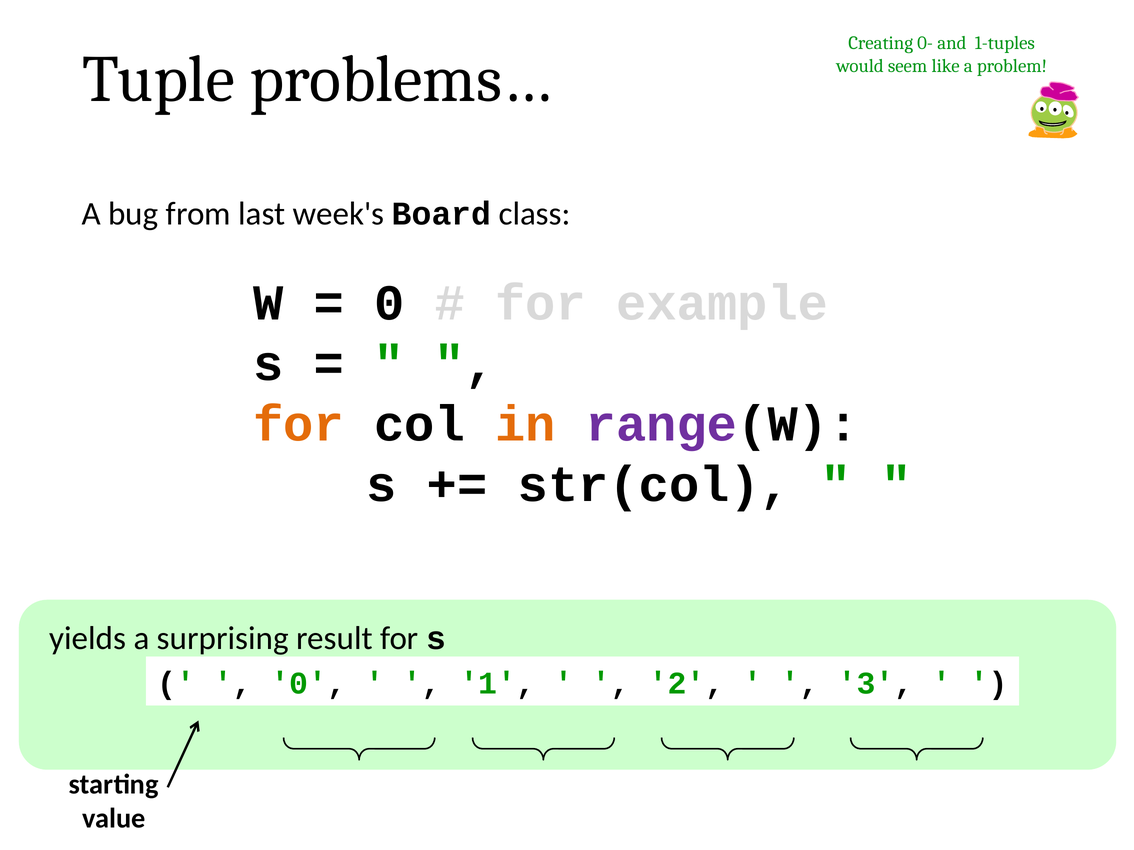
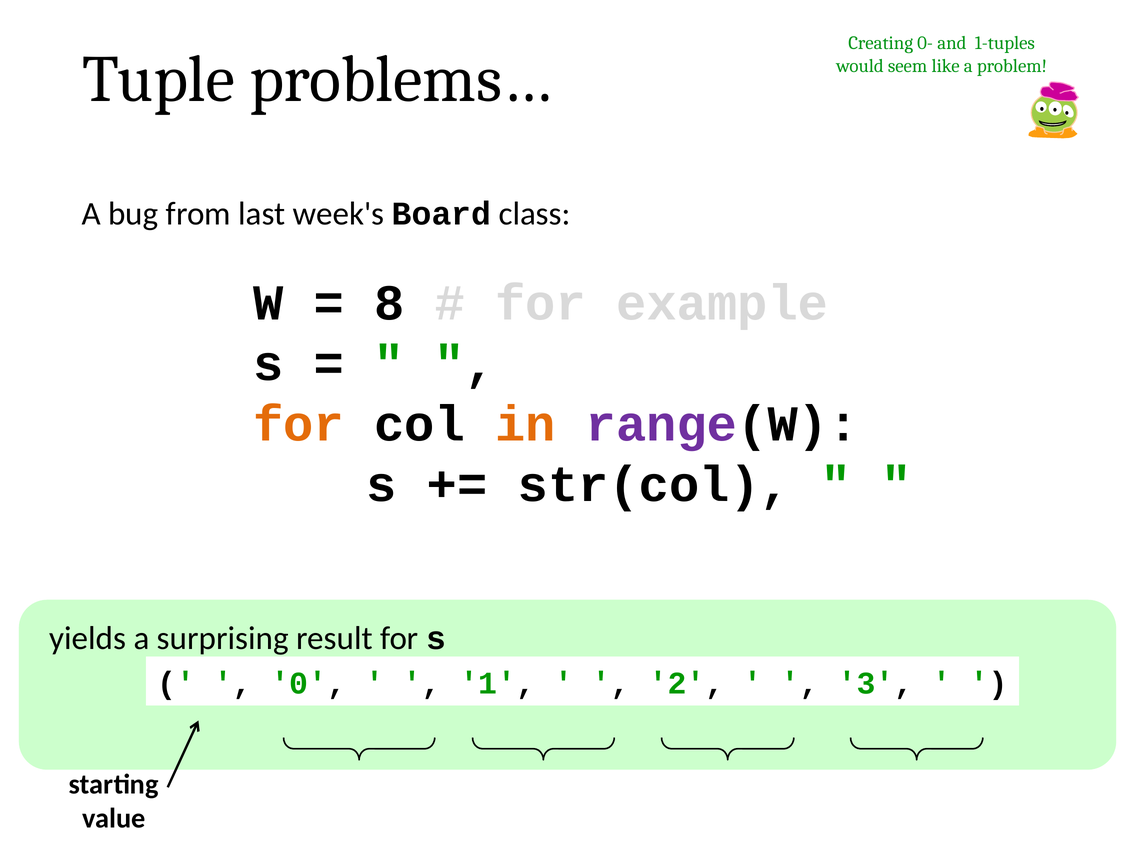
0: 0 -> 8 (389, 303)
